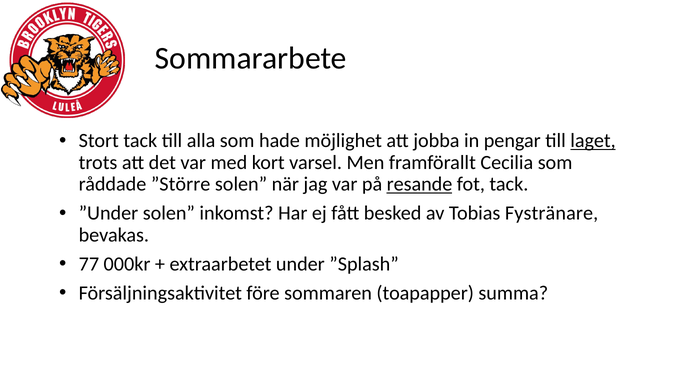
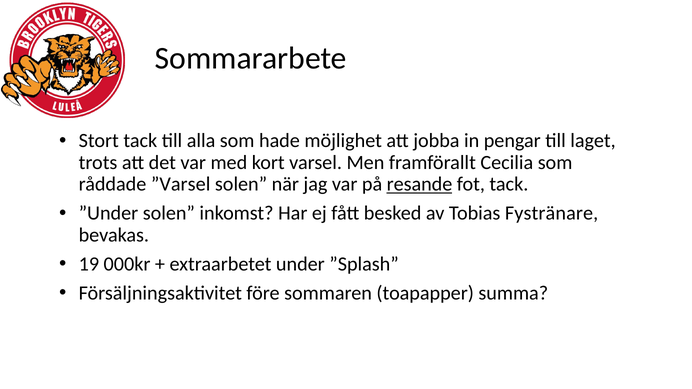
laget underline: present -> none (593, 141)
”Större: ”Större -> ”Varsel (181, 184)
77: 77 -> 19 (89, 264)
